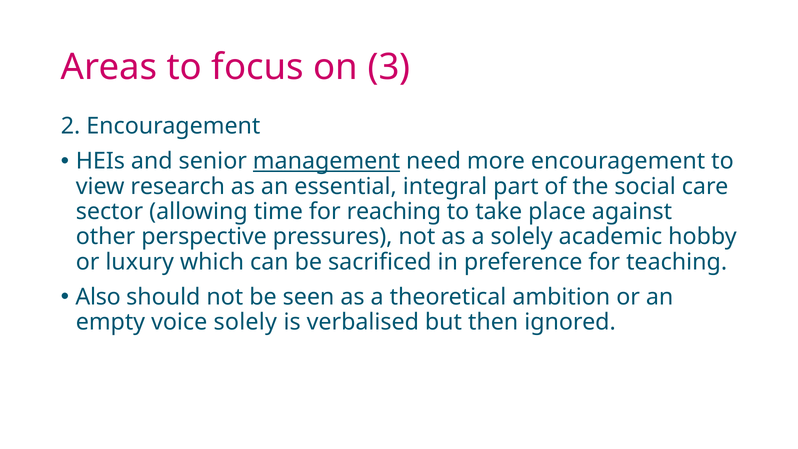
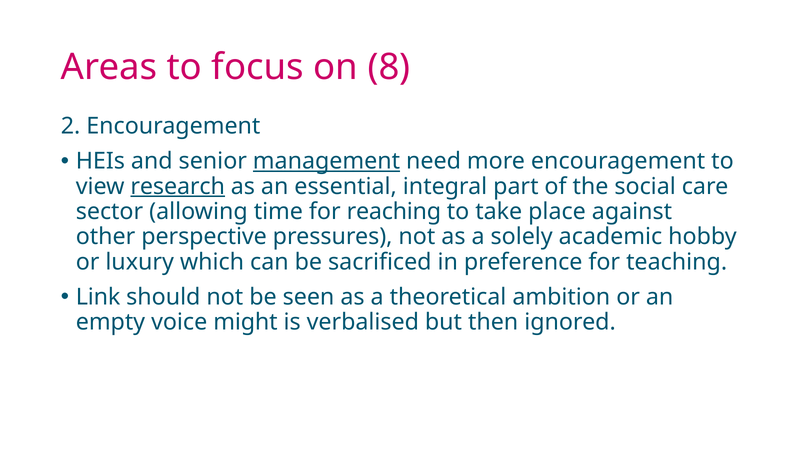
3: 3 -> 8 (389, 67)
research underline: none -> present (178, 186)
Also: Also -> Link (98, 297)
voice solely: solely -> might (245, 322)
